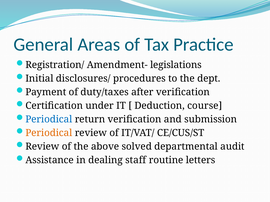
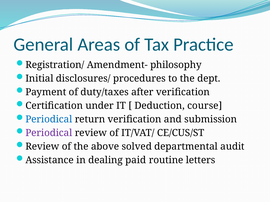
legislations: legislations -> philosophy (176, 65)
Periodical colour: orange -> purple (49, 133)
staff: staff -> paid (136, 160)
